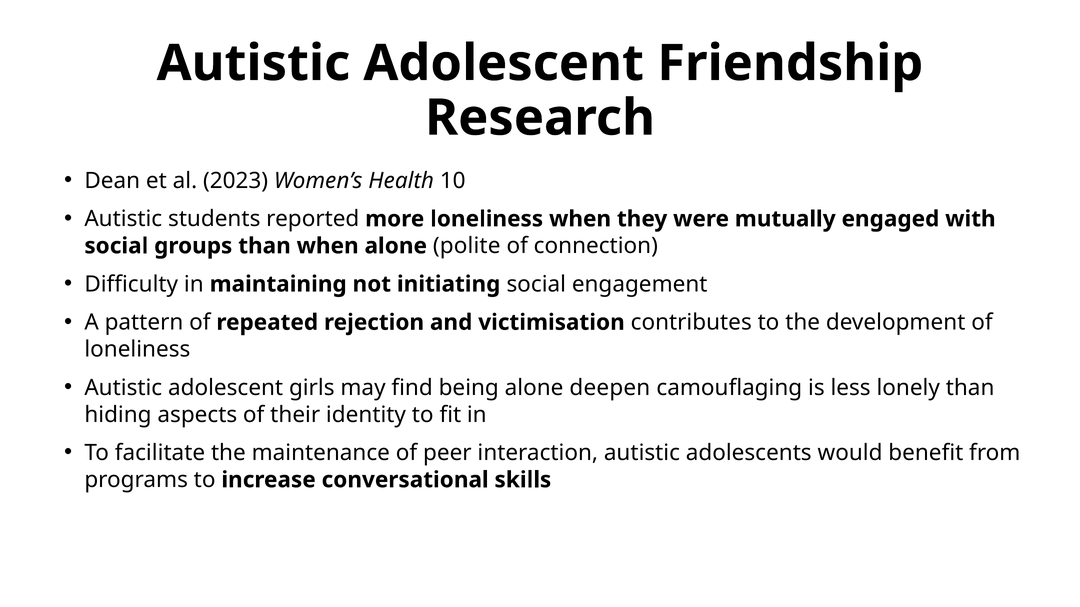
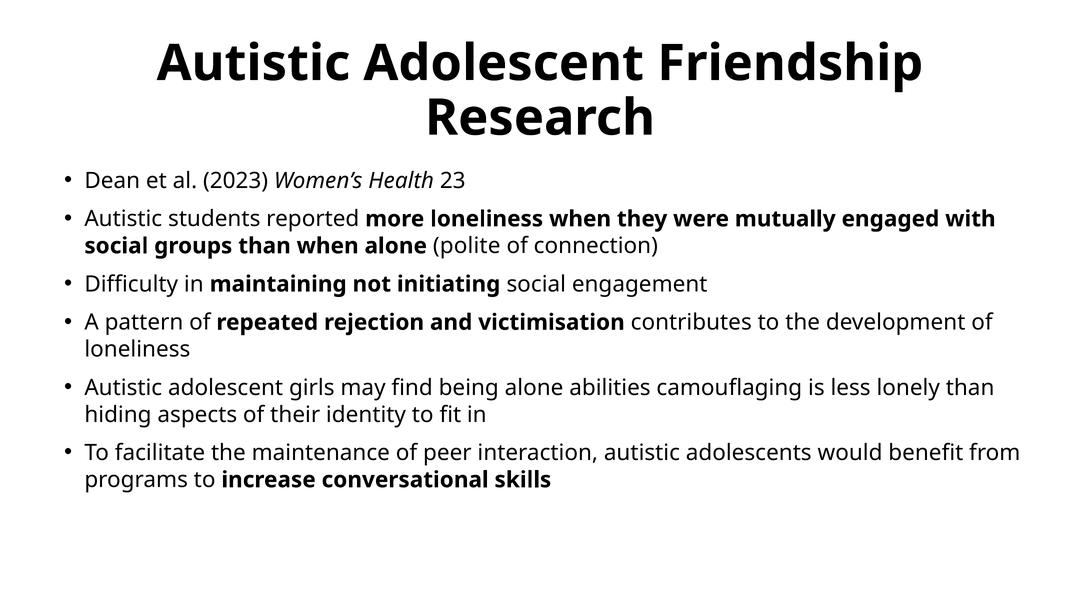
10: 10 -> 23 (453, 181)
deepen: deepen -> abilities (610, 388)
